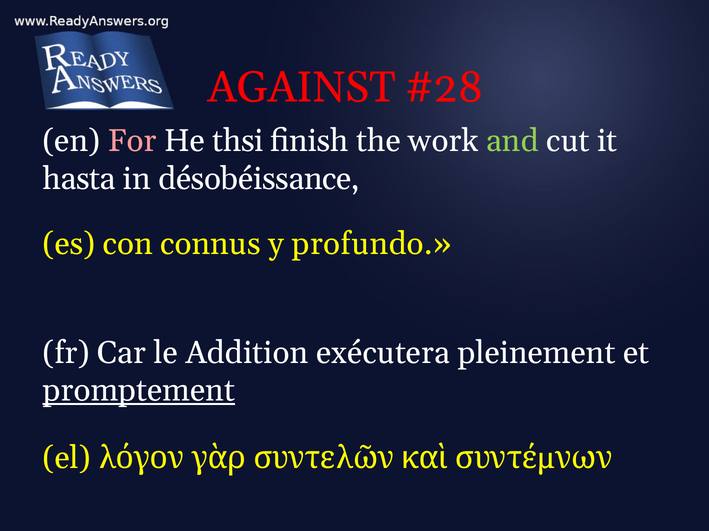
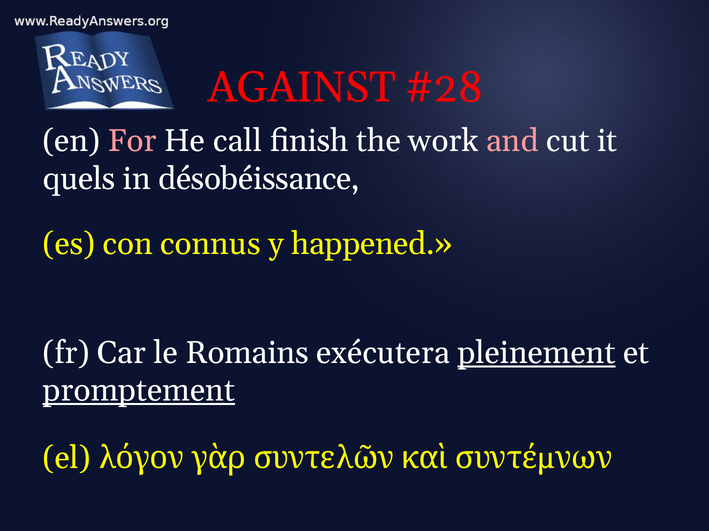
thsi: thsi -> call (238, 141)
and colour: light green -> pink (512, 141)
hasta: hasta -> quels (79, 179)
profundo: profundo -> happened (372, 244)
Addition: Addition -> Romains (247, 353)
pleinement underline: none -> present (537, 353)
